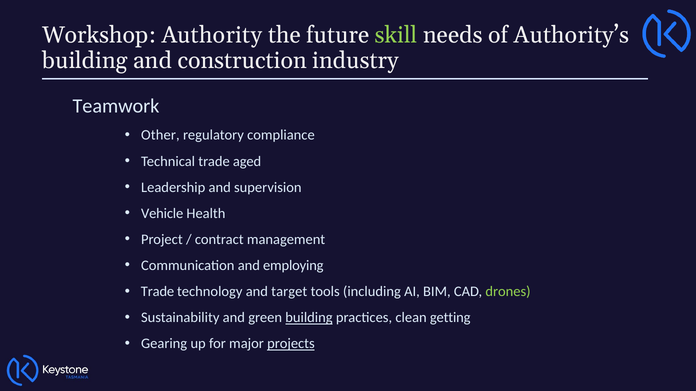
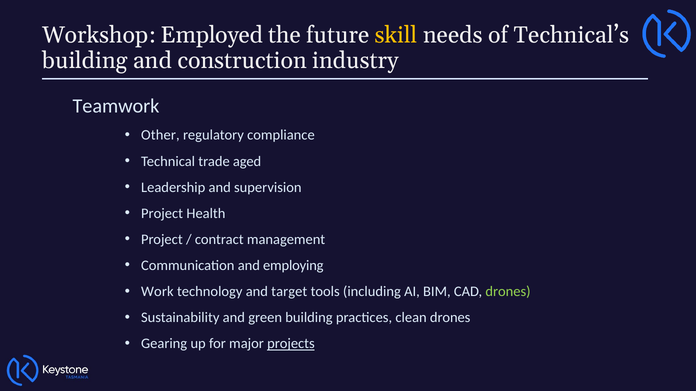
Authority: Authority -> Employed (212, 35)
skill colour: light green -> yellow (396, 35)
Authority’s: Authority’s -> Technical’s (572, 35)
Vehicle: Vehicle -> Project (162, 214)
Trade: Trade -> Work (157, 292)
building underline: present -> none (309, 318)
clean getting: getting -> drones (450, 318)
